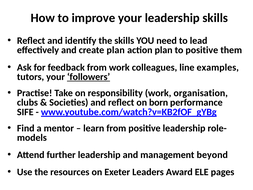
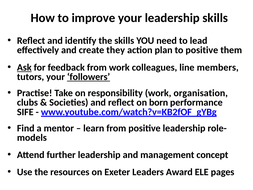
create plan: plan -> they (116, 50)
Ask underline: none -> present (24, 67)
examples: examples -> members (218, 67)
beyond: beyond -> concept (212, 155)
